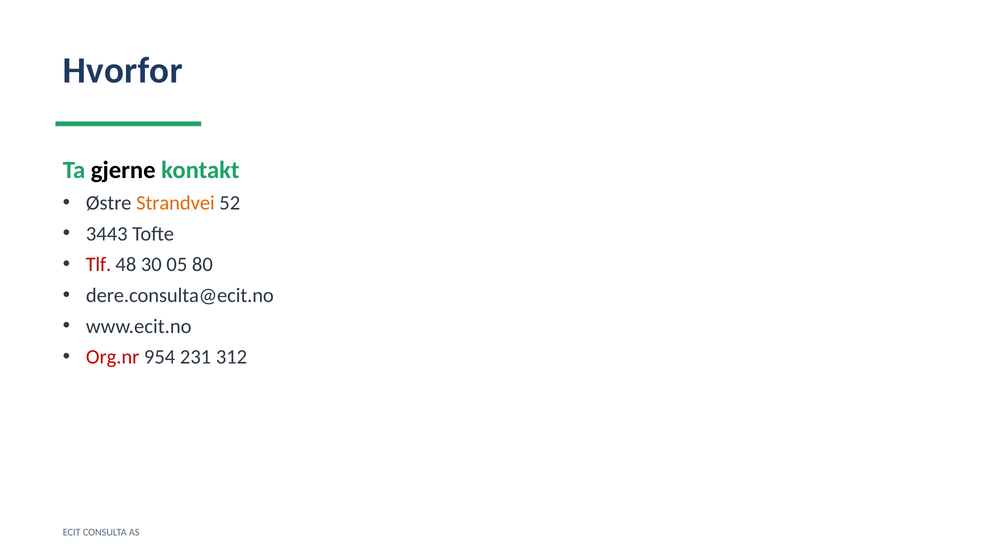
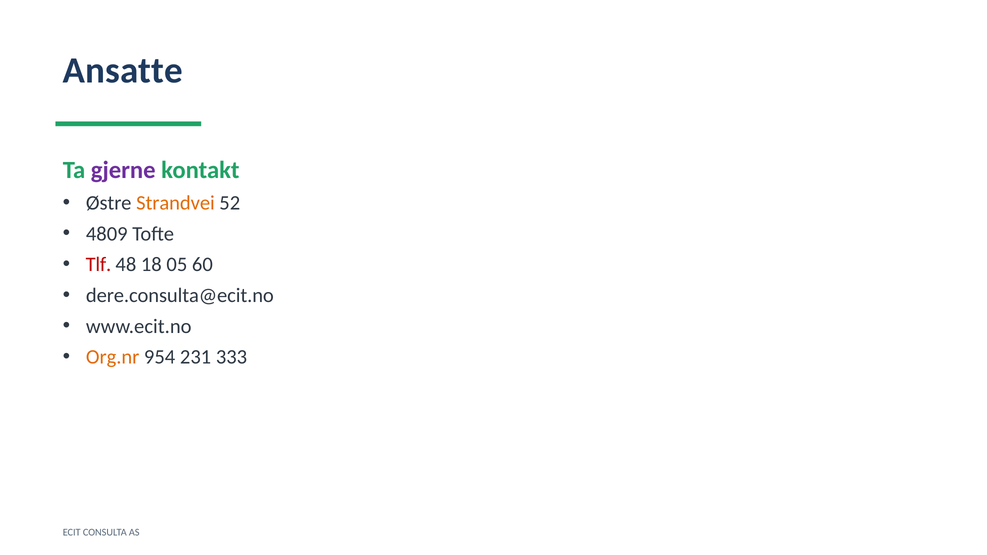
Hvorfor: Hvorfor -> Ansatte (123, 70)
gjerne colour: black -> purple (123, 170)
3443: 3443 -> 4809 (107, 234)
30: 30 -> 18 (151, 265)
80: 80 -> 60 (202, 265)
Org.nr colour: red -> orange (113, 357)
312: 312 -> 333 (232, 357)
